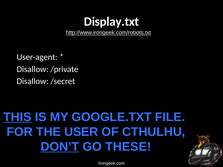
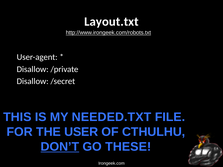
Display.txt: Display.txt -> Layout.txt (111, 22)
THIS underline: present -> none (17, 117)
GOOGLE.TXT: GOOGLE.TXT -> NEEDED.TXT (112, 117)
